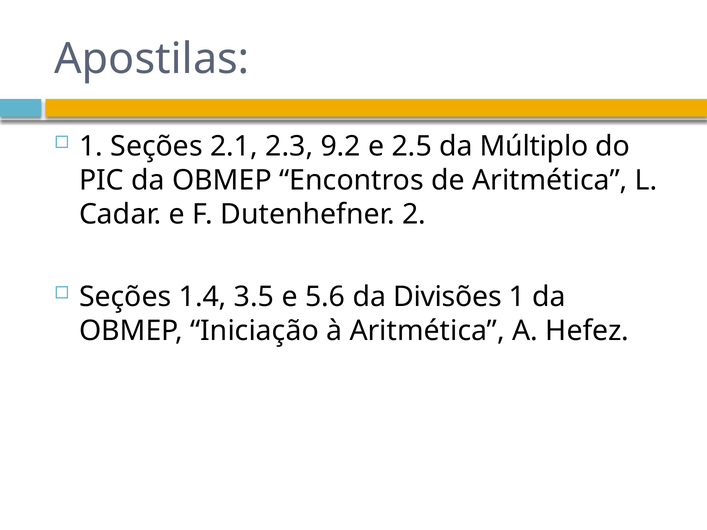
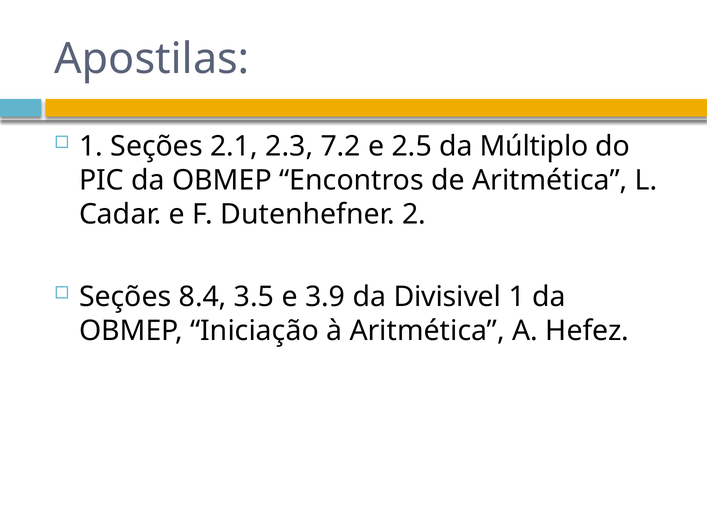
9.2: 9.2 -> 7.2 (341, 146)
1.4: 1.4 -> 8.4 (203, 297)
5.6: 5.6 -> 3.9 (325, 297)
Divisões: Divisões -> Divisivel (447, 297)
